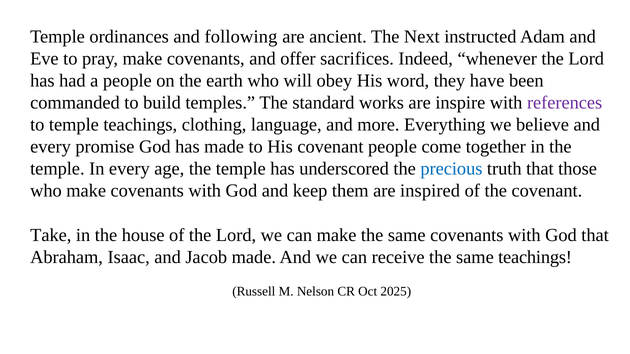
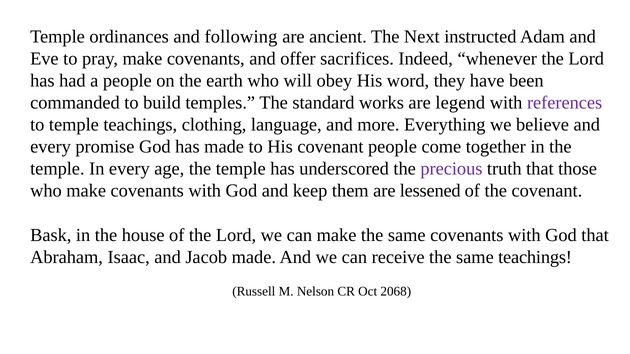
inspire: inspire -> legend (460, 103)
precious colour: blue -> purple (451, 169)
inspired: inspired -> lessened (430, 191)
Take: Take -> Bask (51, 235)
2025: 2025 -> 2068 (396, 292)
